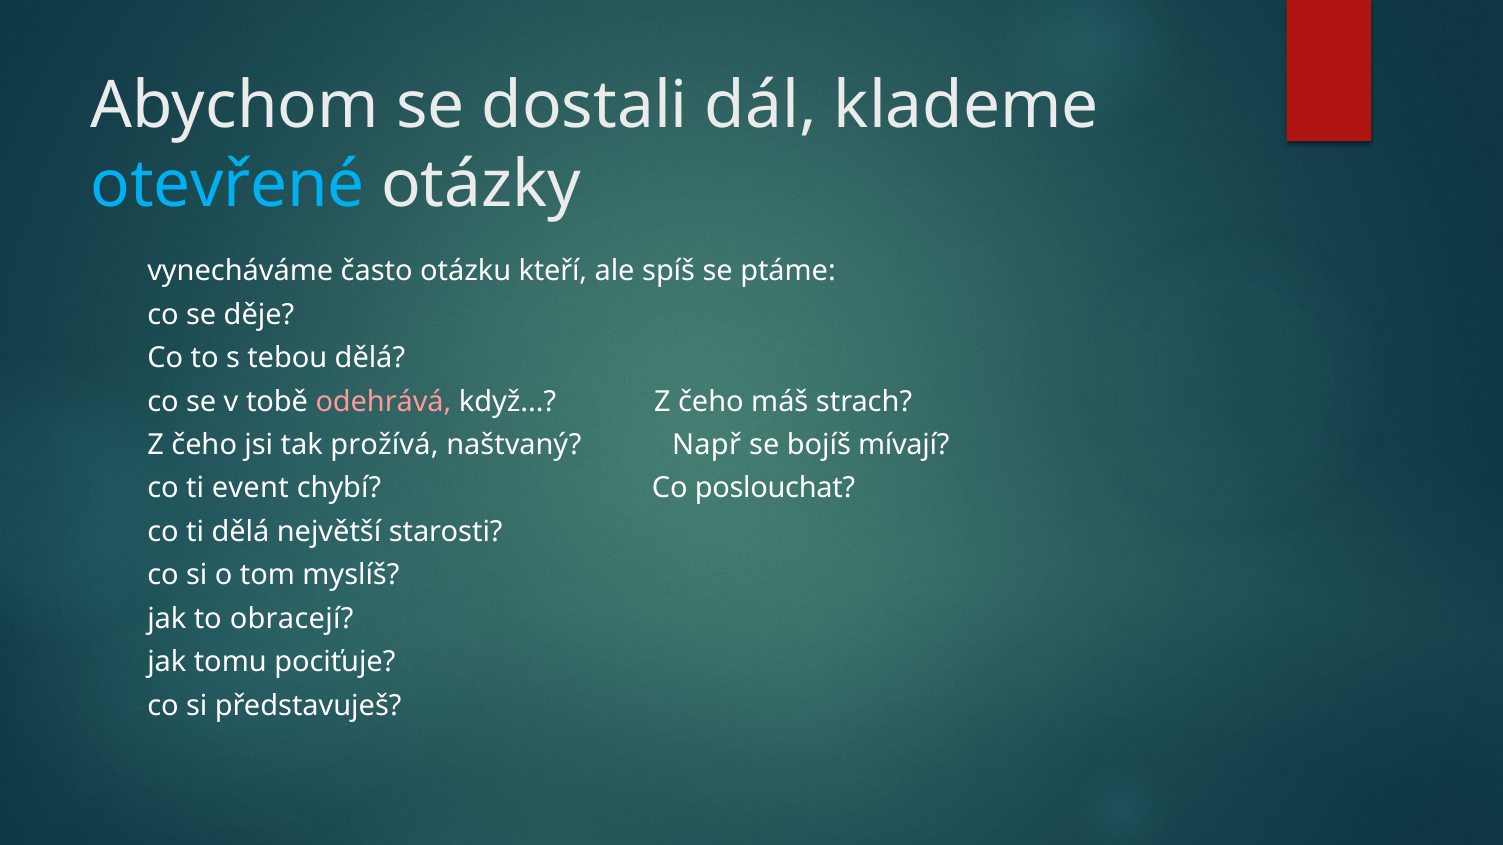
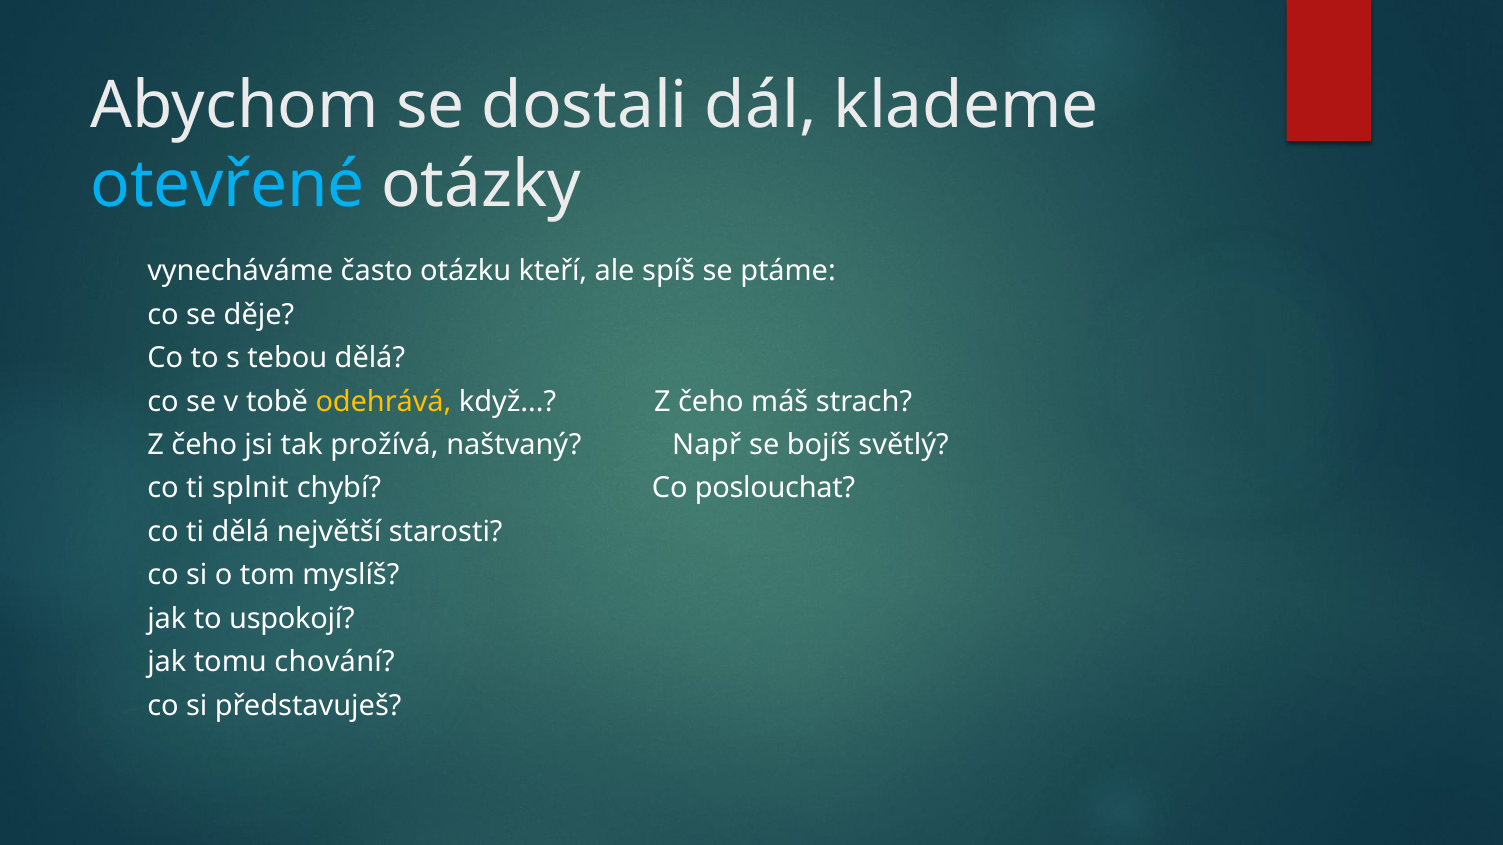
odehrává colour: pink -> yellow (383, 402)
mívají: mívají -> světlý (904, 445)
event: event -> splnit (250, 489)
obracejí: obracejí -> uspokojí (292, 619)
pociťuje: pociťuje -> chování (335, 662)
